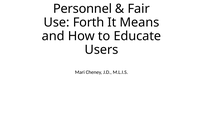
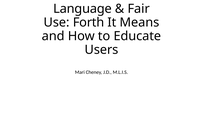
Personnel: Personnel -> Language (82, 9)
